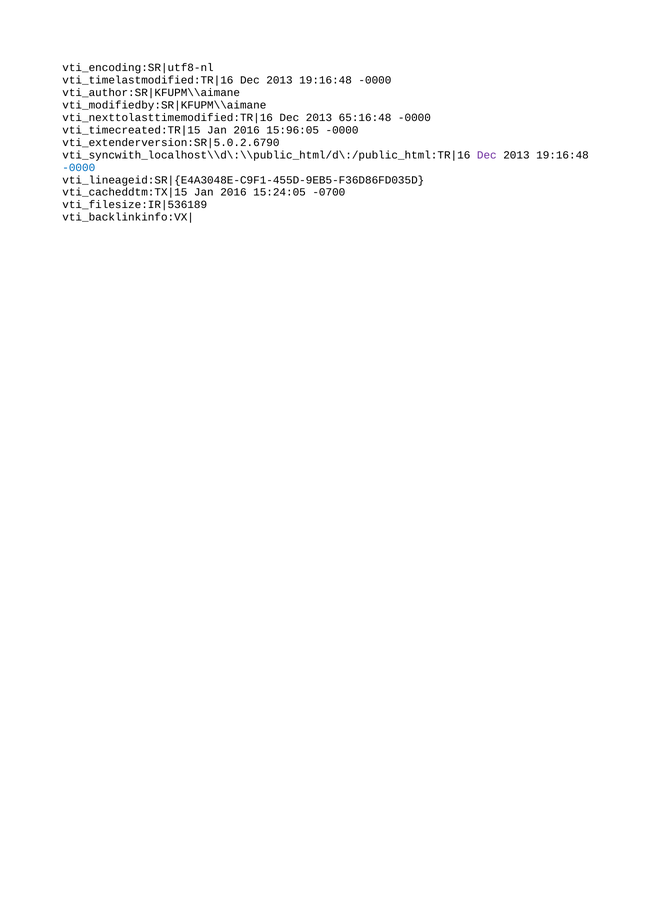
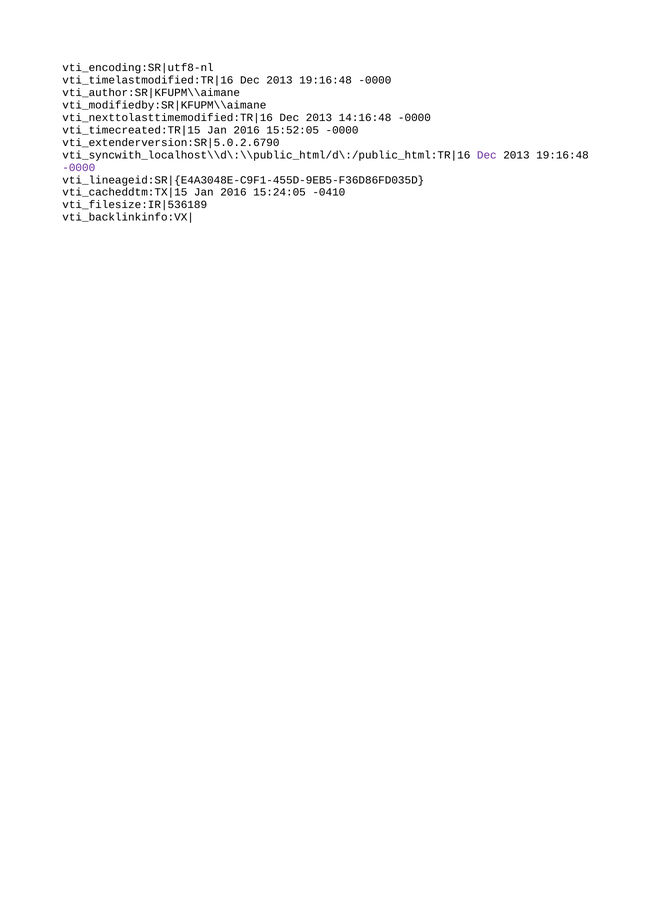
65:16:48: 65:16:48 -> 14:16:48 (365, 118)
15:96:05: 15:96:05 -> 15:52:05 (293, 130)
-0000 colour: blue -> purple (79, 167)
-0700: -0700 -> -0410 (329, 192)
